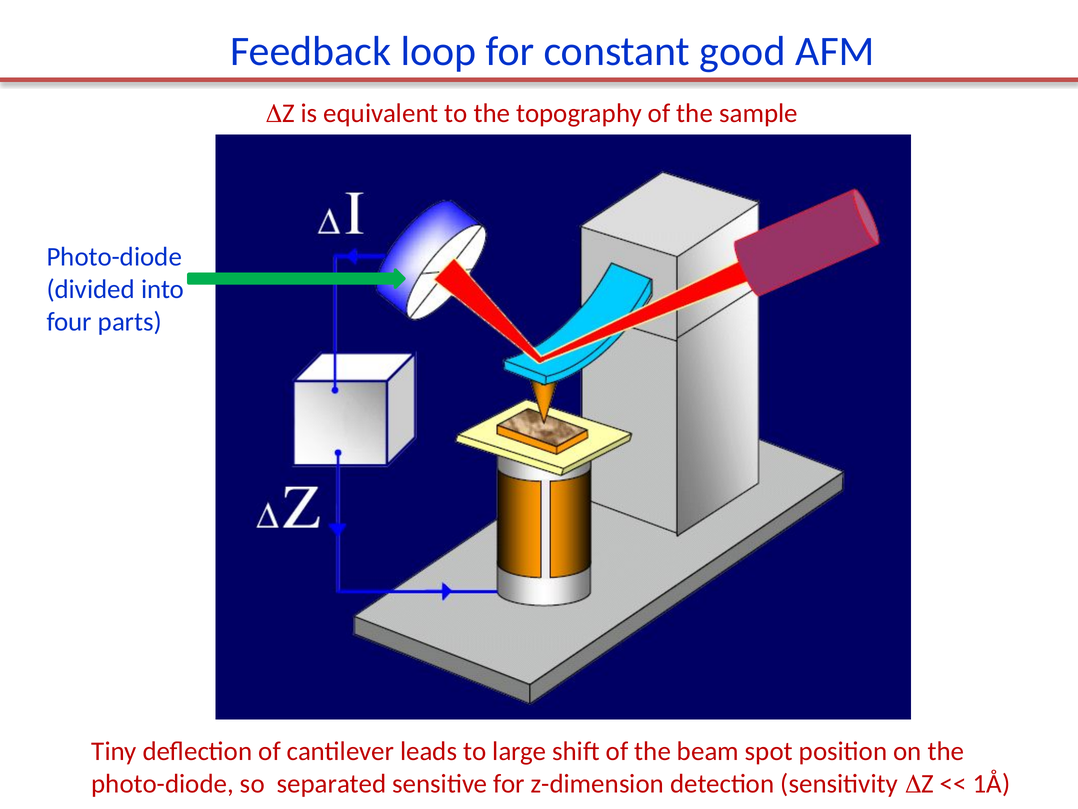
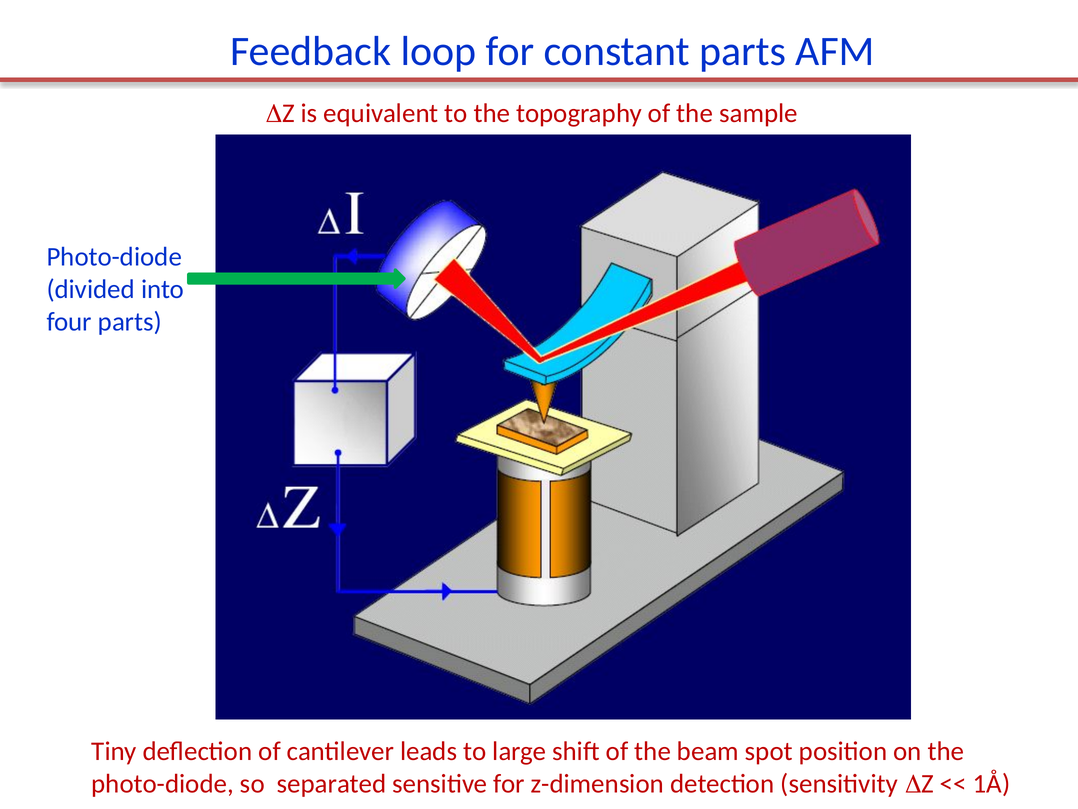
constant good: good -> parts (743, 51)
